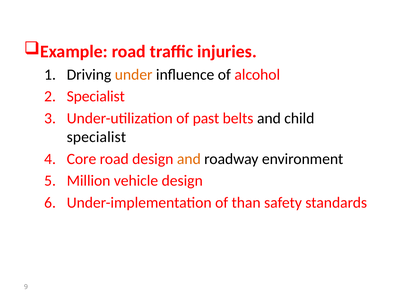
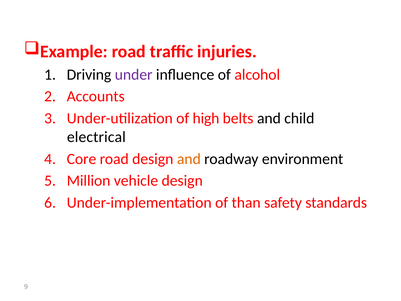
under colour: orange -> purple (134, 75)
Specialist: Specialist -> Accounts (96, 96)
past: past -> high (206, 118)
specialist: specialist -> electrical (96, 137)
